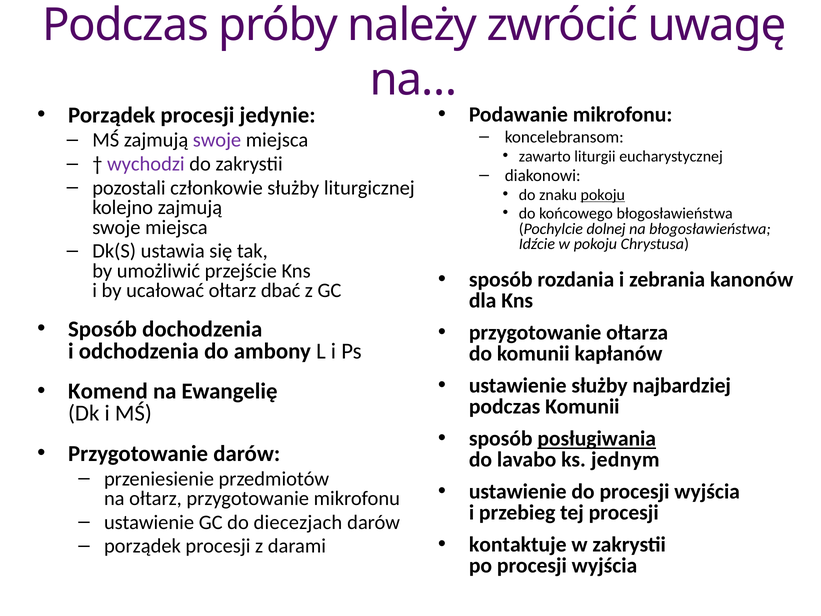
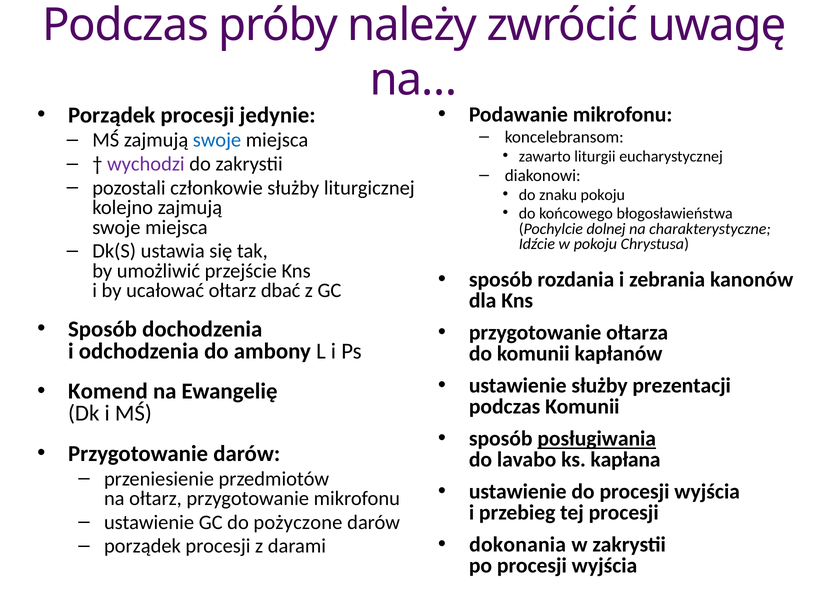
swoje colour: purple -> blue (217, 140)
pokoju underline: present -> none (603, 195)
na błogosławieństwa: błogosławieństwa -> charakterystyczne (710, 229)
najbardziej: najbardziej -> prezentacji (682, 386)
jednym: jednym -> kapłana (626, 459)
diecezjach: diecezjach -> pożyczone (298, 522)
kontaktuje: kontaktuje -> dokonania (518, 545)
